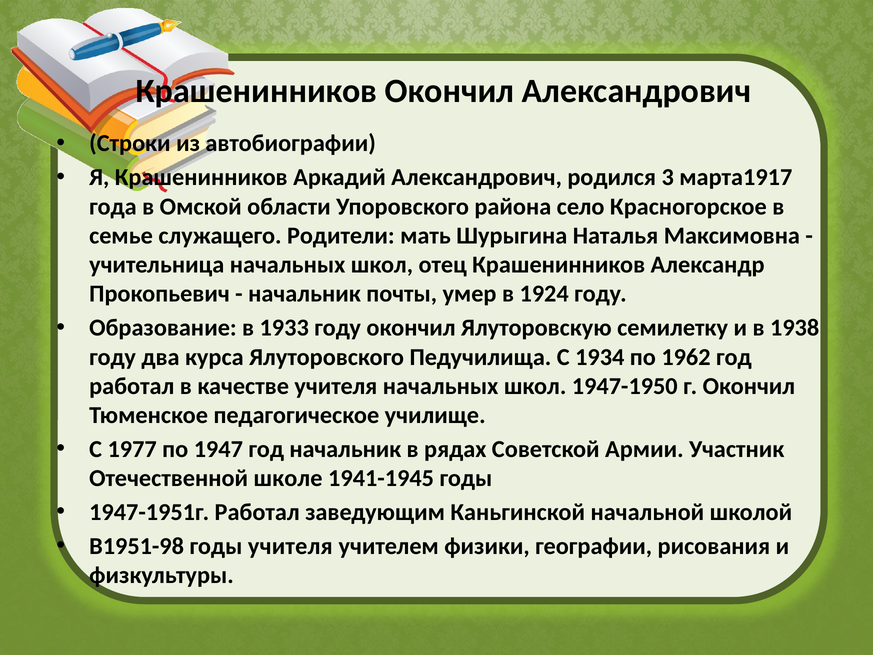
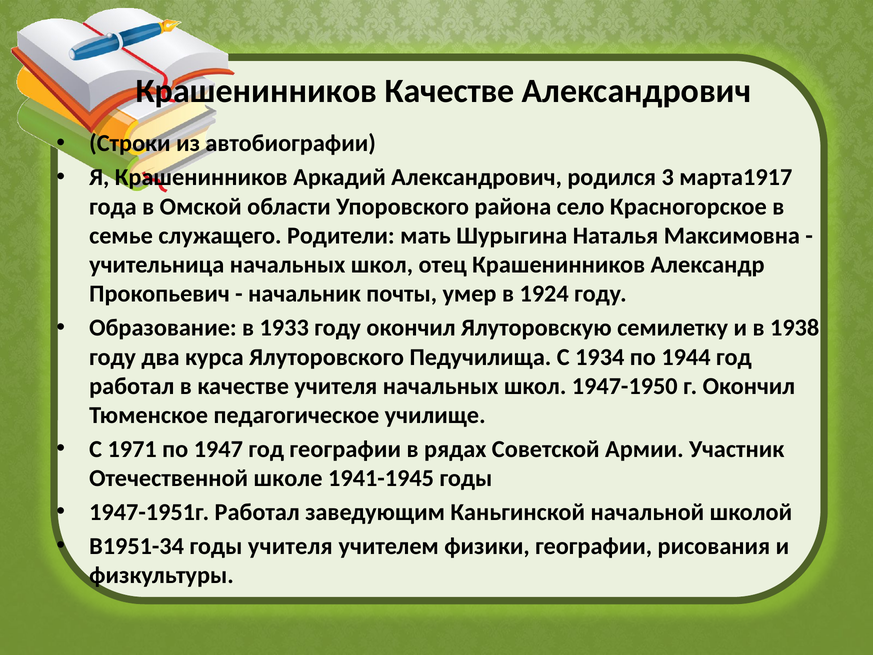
Крашенинников Окончил: Окончил -> Качестве (450, 91)
1962: 1962 -> 1944 (686, 357)
1977: 1977 -> 1971 (132, 449)
год начальник: начальник -> географии (345, 449)
В1951-98: В1951-98 -> В1951-34 (137, 546)
